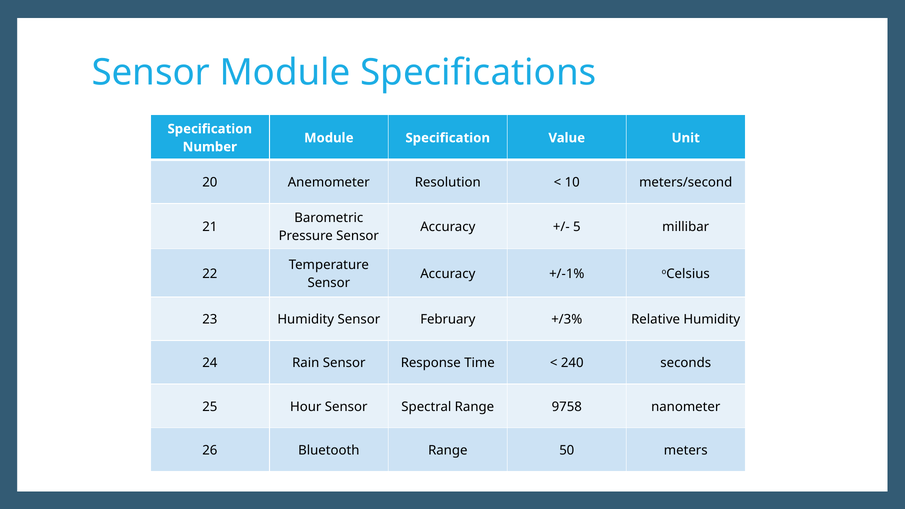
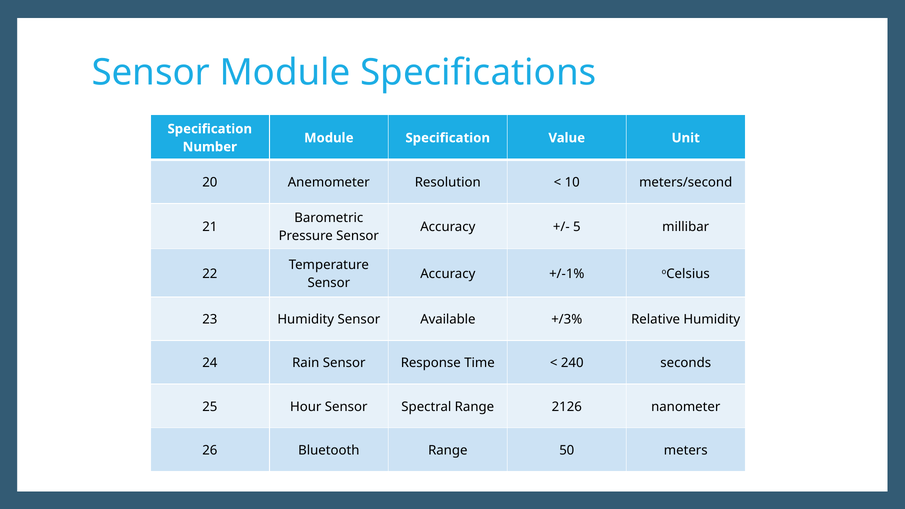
February: February -> Available (448, 320)
9758: 9758 -> 2126 (567, 407)
